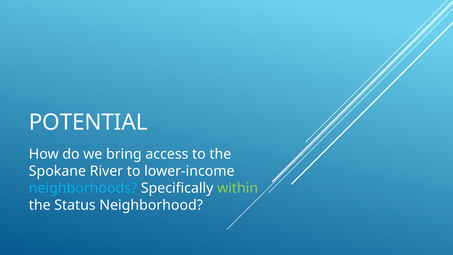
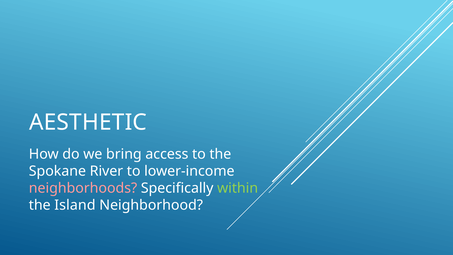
POTENTIAL: POTENTIAL -> AESTHETIC (88, 122)
neighborhoods colour: light blue -> pink (83, 188)
Status: Status -> Island (75, 205)
